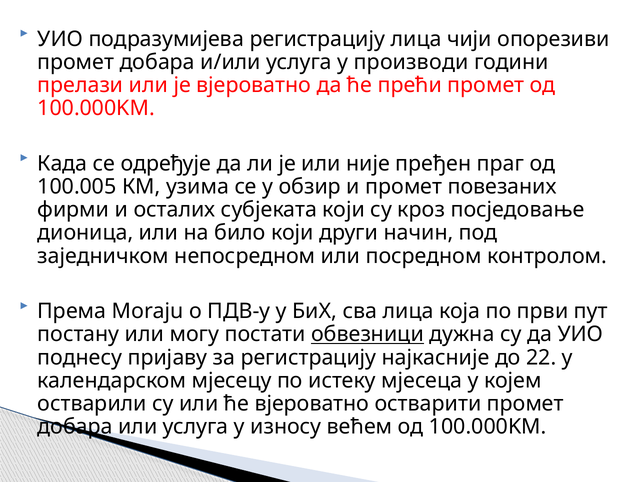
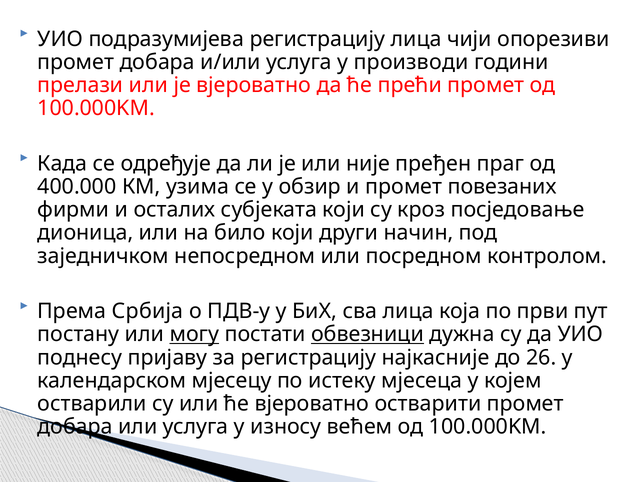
100.005: 100.005 -> 400.000 (77, 186)
Moraju: Moraju -> Србија (148, 311)
могу underline: none -> present (194, 334)
22: 22 -> 26 (541, 357)
